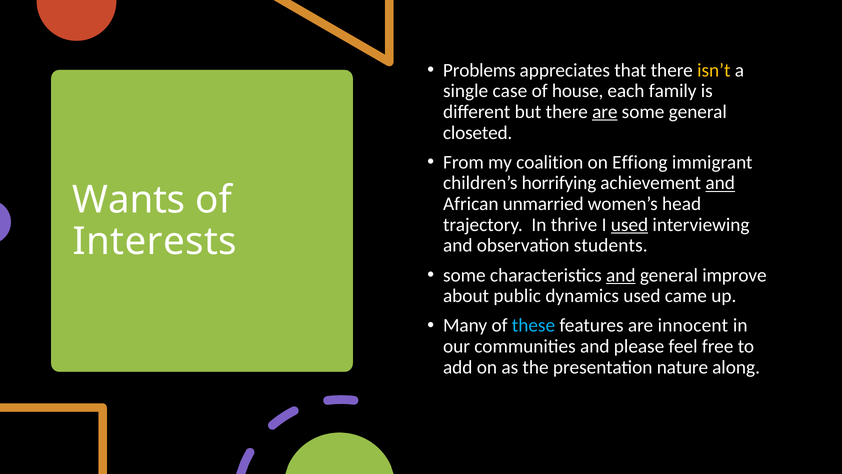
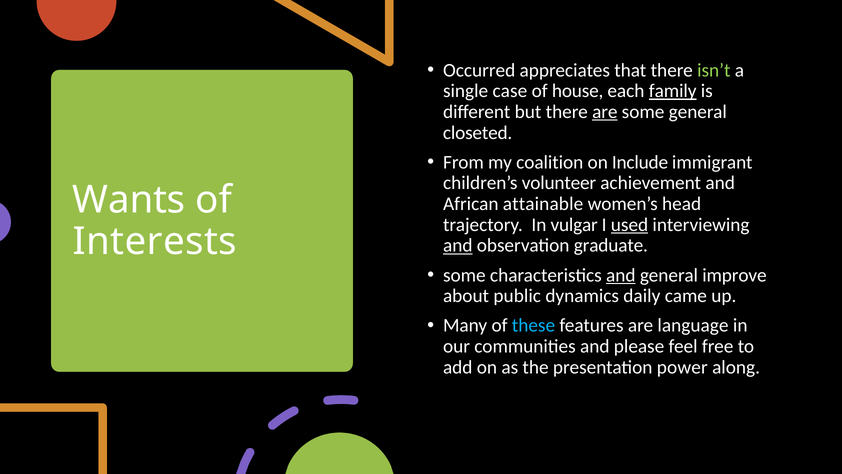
Problems: Problems -> Occurred (479, 70)
isn’t colour: yellow -> light green (714, 70)
family underline: none -> present (673, 91)
Effiong: Effiong -> Include (640, 162)
horrifying: horrifying -> volunteer (559, 183)
and underline: present -> none (720, 183)
unmarried: unmarried -> attainable (543, 204)
thrive: thrive -> vulgar (574, 225)
and underline: none -> present (458, 245)
students: students -> graduate (611, 245)
dynamics used: used -> daily (642, 296)
innocent: innocent -> language (693, 325)
nature: nature -> power (682, 367)
